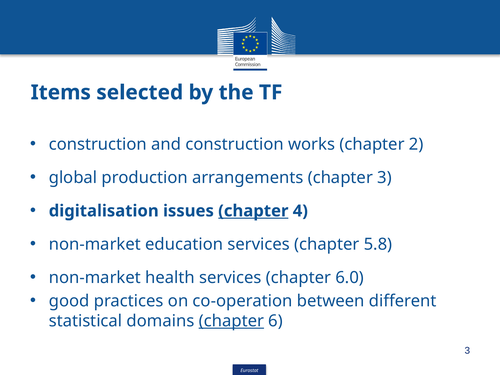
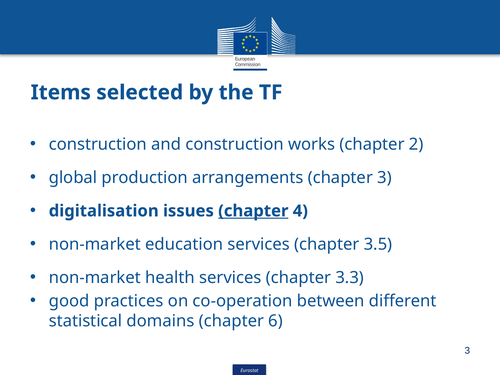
5.8: 5.8 -> 3.5 (378, 244)
6.0: 6.0 -> 3.3 (350, 278)
chapter underline: present -> none (231, 321)
